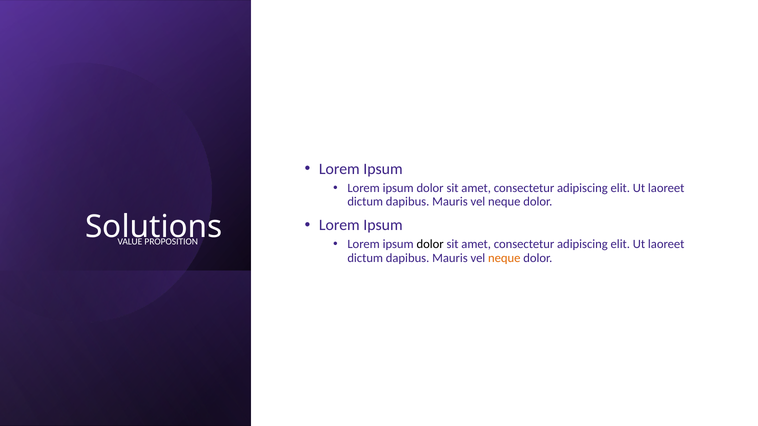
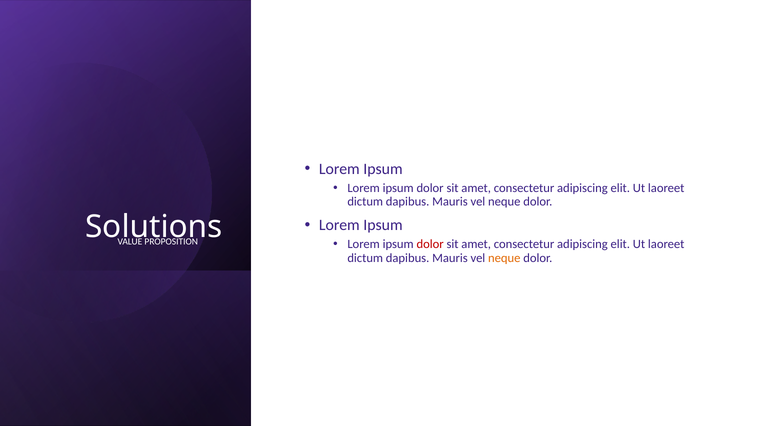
dolor colour: black -> red (430, 244)
